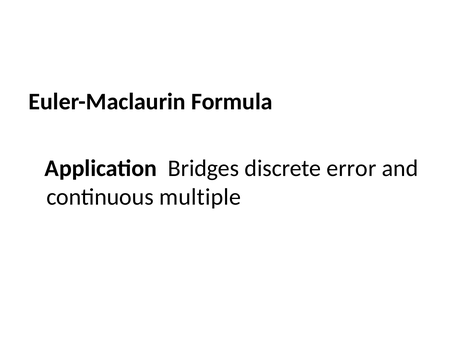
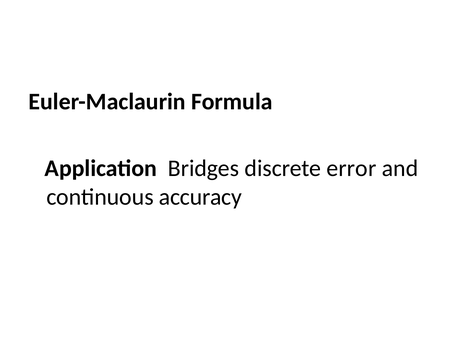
multiple: multiple -> accuracy (200, 197)
